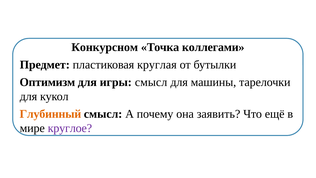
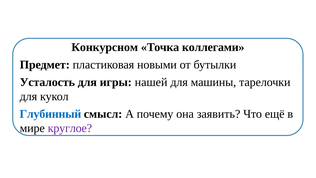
круглая: круглая -> новыми (157, 65)
Оптимизм: Оптимизм -> Усталость (47, 82)
игры смысл: смысл -> нашей (151, 82)
Глубинный colour: orange -> blue (50, 114)
